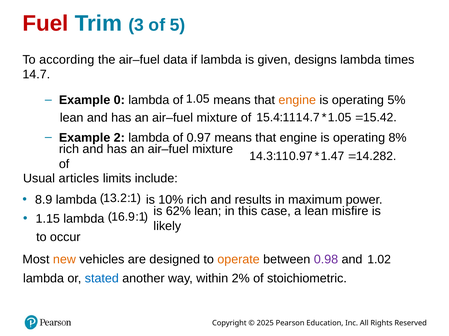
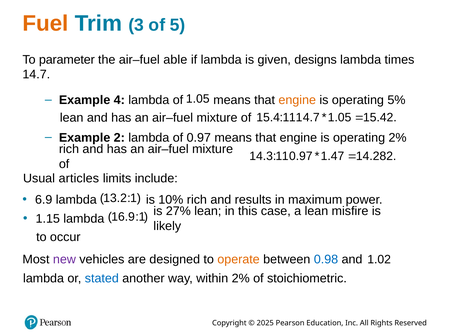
Fuel colour: red -> orange (45, 24)
according: according -> parameter (67, 60)
data: data -> able (175, 60)
0: 0 -> 4 (119, 100)
operating 8%: 8% -> 2% (398, 138)
8.9: 8.9 -> 6.9 (44, 200)
62%: 62% -> 27% (178, 212)
new colour: orange -> purple (64, 260)
0.98 colour: purple -> blue (326, 260)
